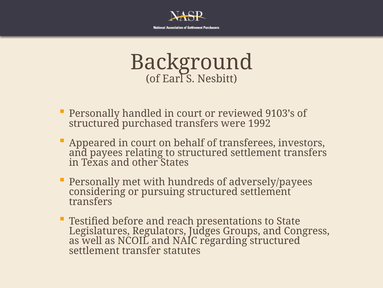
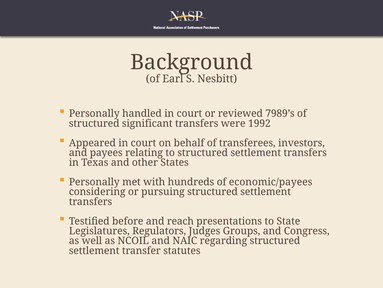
9103’s: 9103’s -> 7989’s (280, 113)
purchased: purchased -> significant (147, 123)
adversely/payees: adversely/payees -> economic/payees (271, 182)
